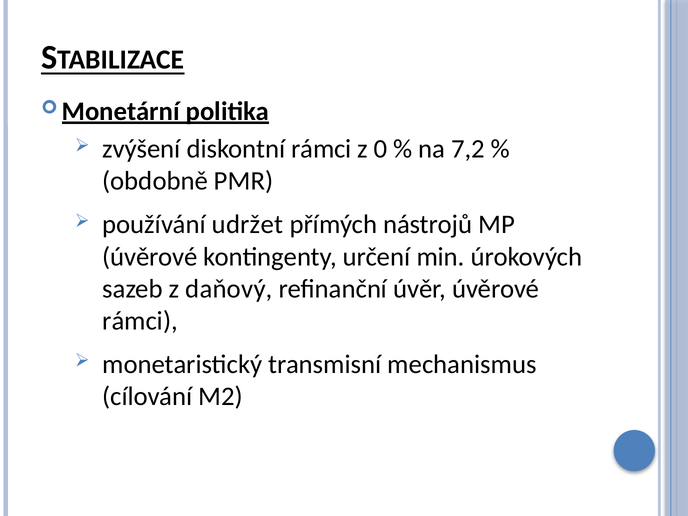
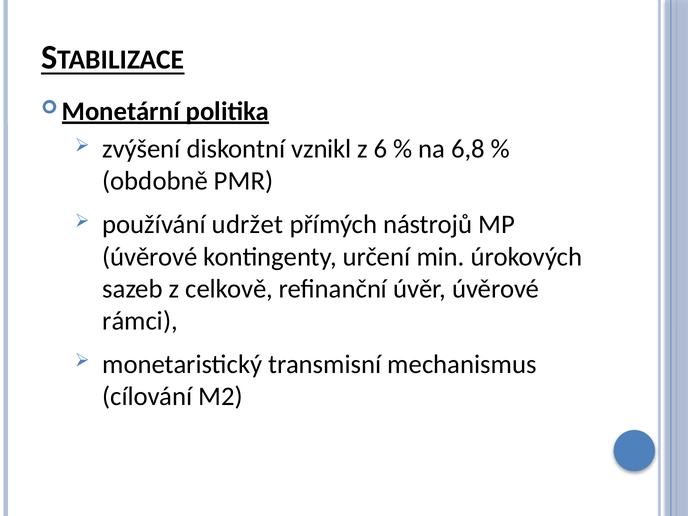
diskontní rámci: rámci -> vznikl (321, 149)
0: 0 -> 6 (381, 149)
7,2: 7,2 -> 6,8 (468, 149)
daňový: daňový -> celkově (229, 289)
